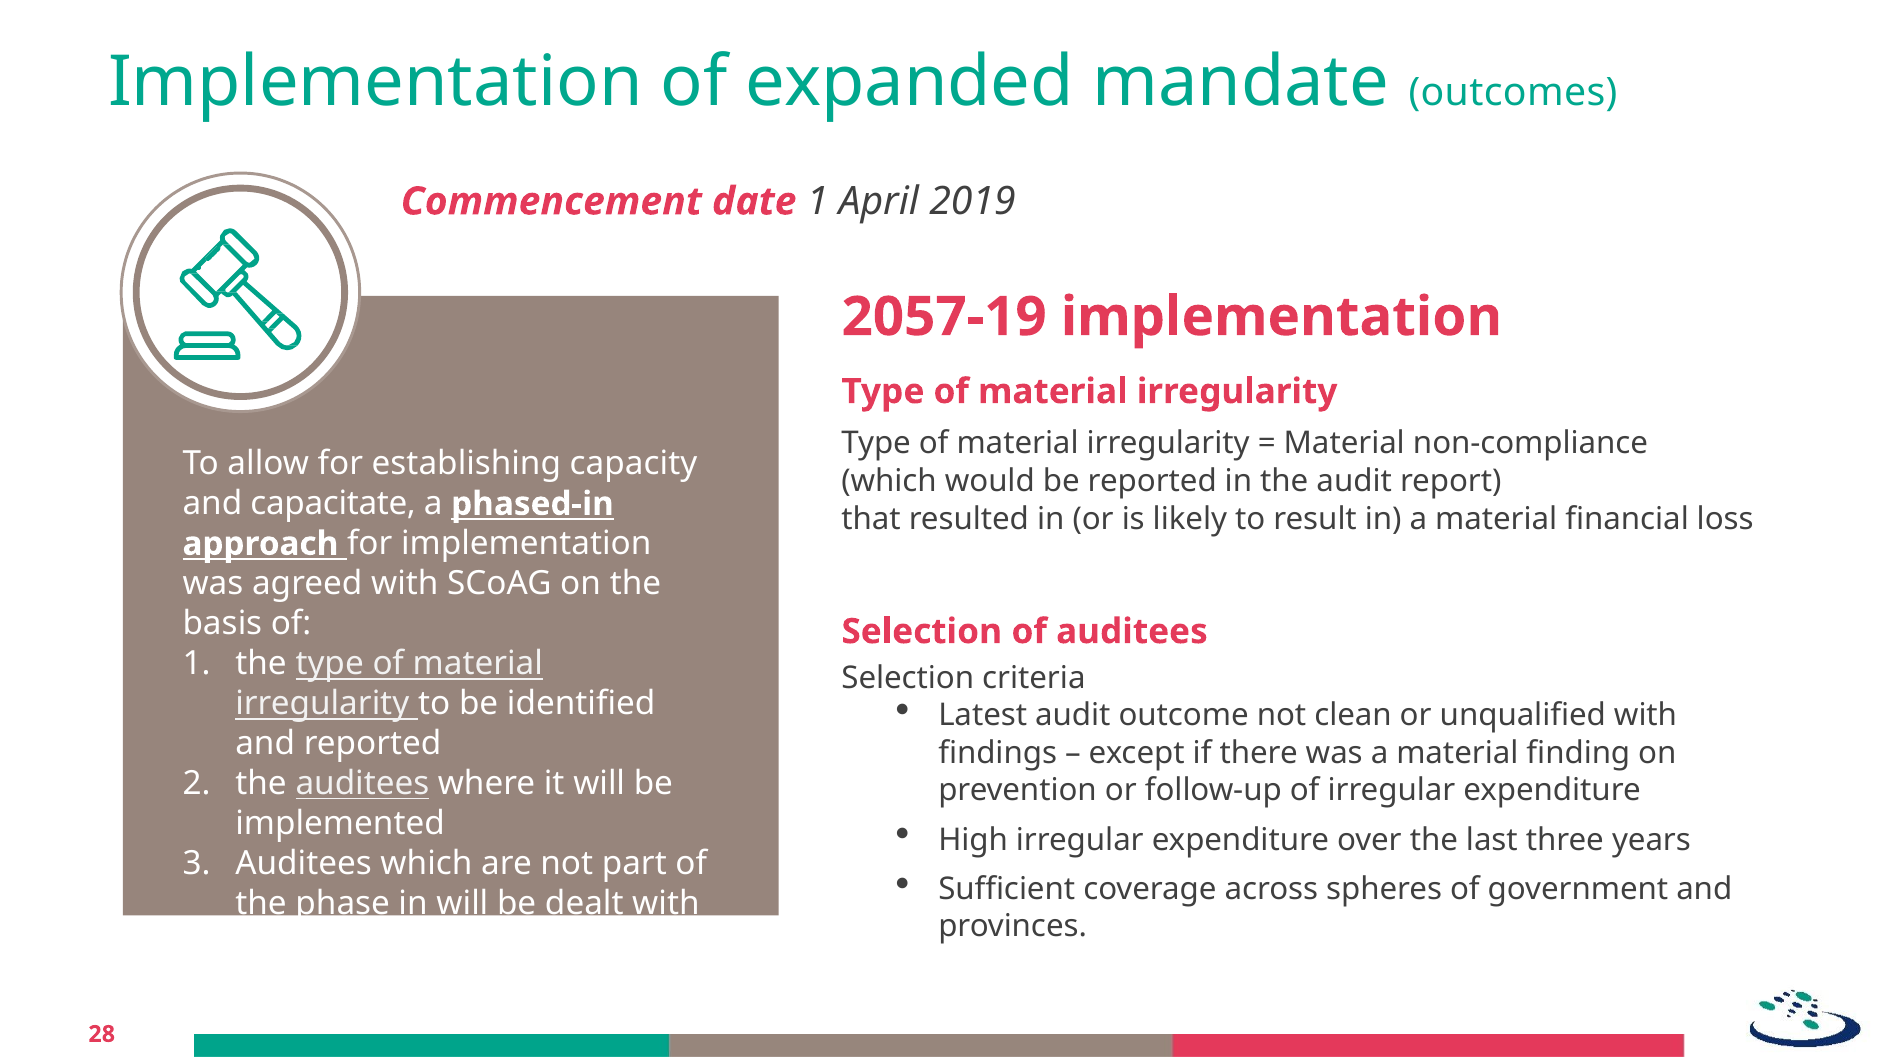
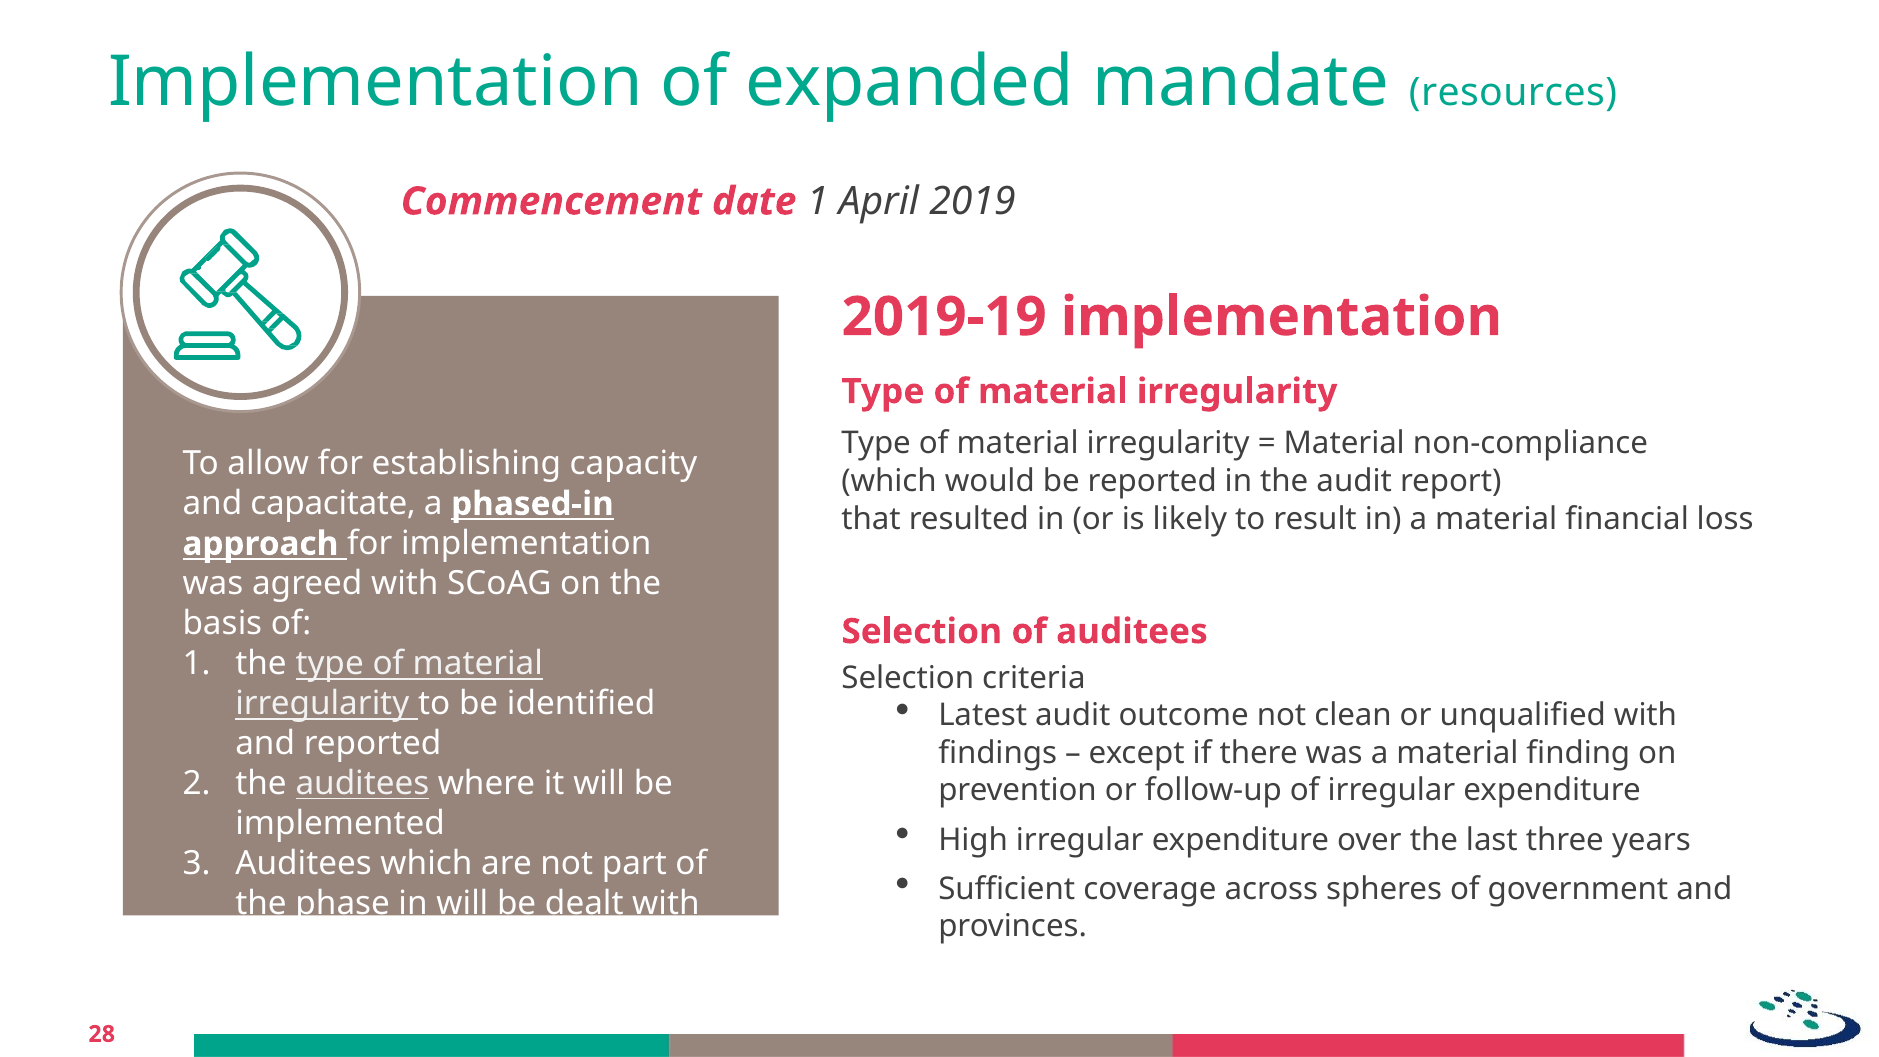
outcomes: outcomes -> resources (1513, 93)
2057-19: 2057-19 -> 2019-19 (944, 317)
